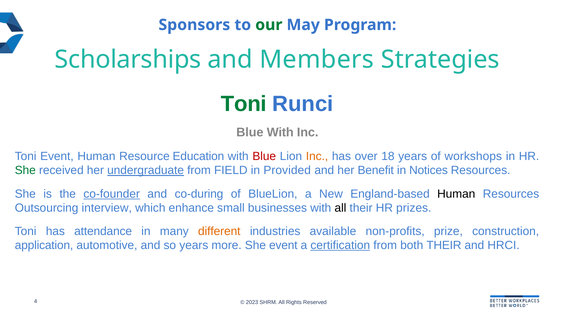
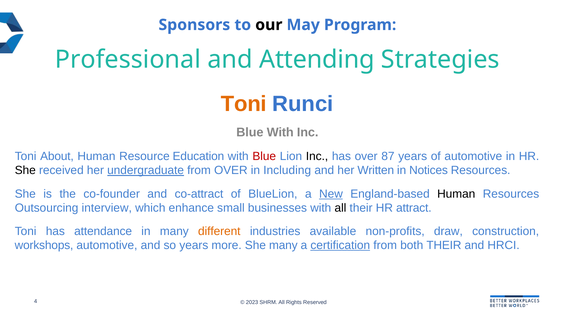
our colour: green -> black (269, 25)
Scholarships: Scholarships -> Professional (128, 60)
Members: Members -> Attending (317, 60)
Toni colour: green -> orange (244, 104)
Toni Event: Event -> About (57, 156)
Inc colour: orange -> black (317, 156)
18: 18 -> 87 (388, 156)
of workshops: workshops -> automotive (473, 156)
She colour: green -> black (25, 170)
from FIELD: FIELD -> OVER (231, 170)
Provided: Provided -> Including (287, 170)
Benefit: Benefit -> Written (376, 170)
co-founder underline: present -> none (112, 194)
co-during: co-during -> co-attract (199, 194)
New underline: none -> present (331, 194)
prizes: prizes -> attract (414, 208)
prize: prize -> draw (448, 231)
application: application -> workshops (44, 245)
She event: event -> many (283, 245)
